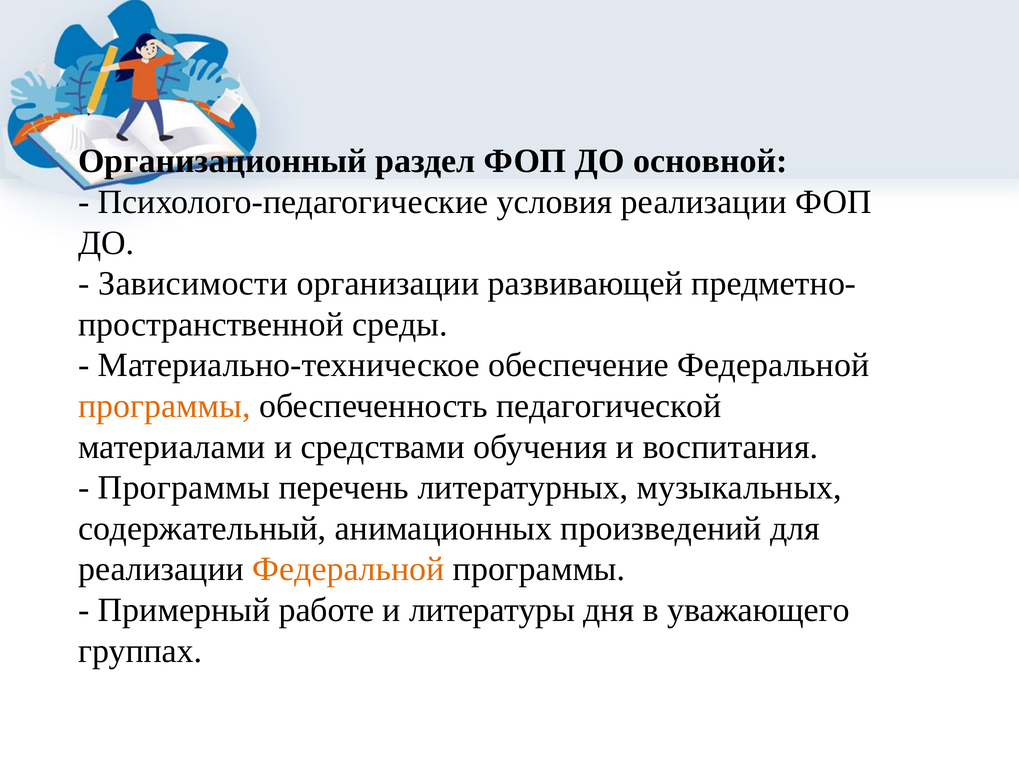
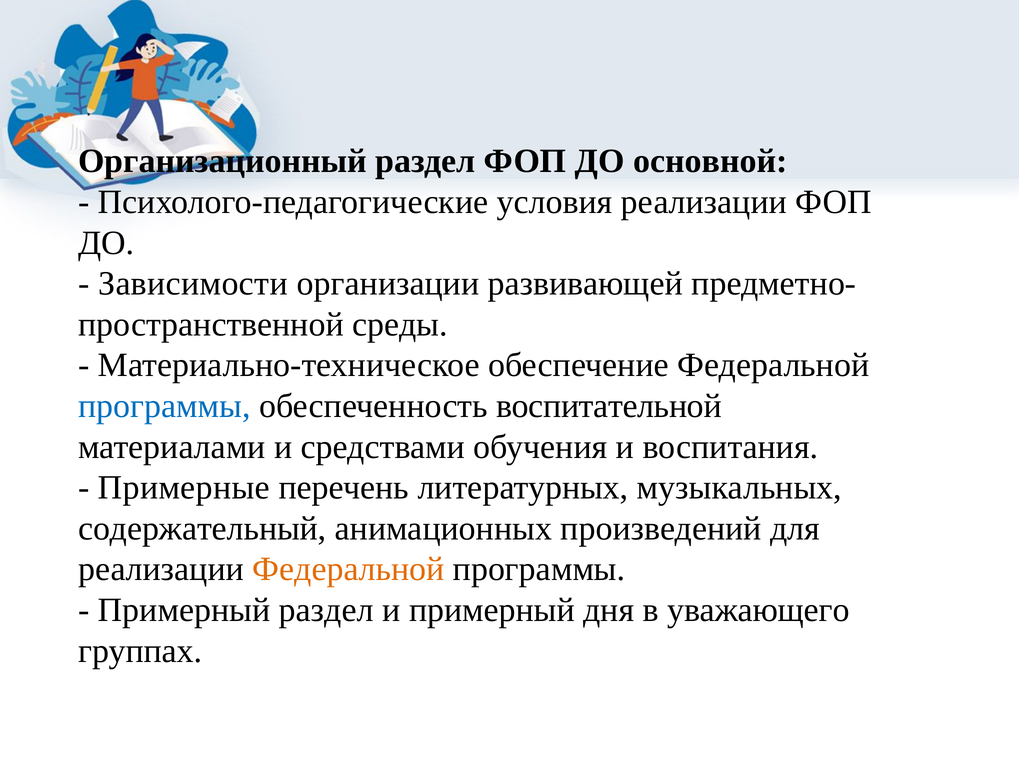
программы colour: orange -> blue (164, 406)
педагогической: педагогической -> воспитательной (609, 406)
Программы: Программы -> Примерные (184, 487)
Примерный работе: работе -> раздел (326, 609)
и литературы: литературы -> примерный (492, 609)
